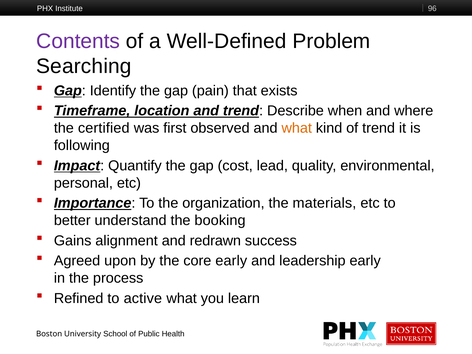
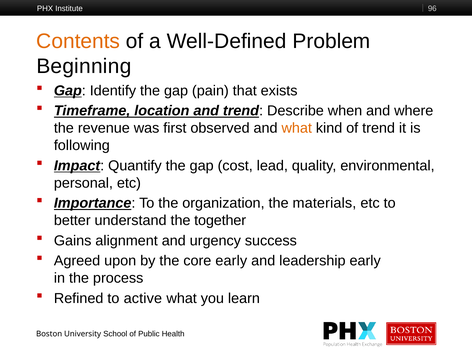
Contents colour: purple -> orange (78, 41)
Searching: Searching -> Beginning (84, 66)
certified: certified -> revenue (104, 128)
booking: booking -> together (220, 220)
redrawn: redrawn -> urgency (215, 241)
